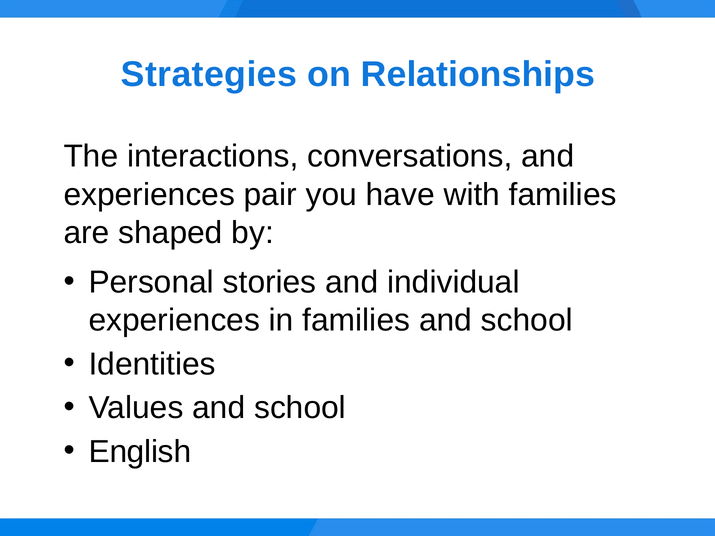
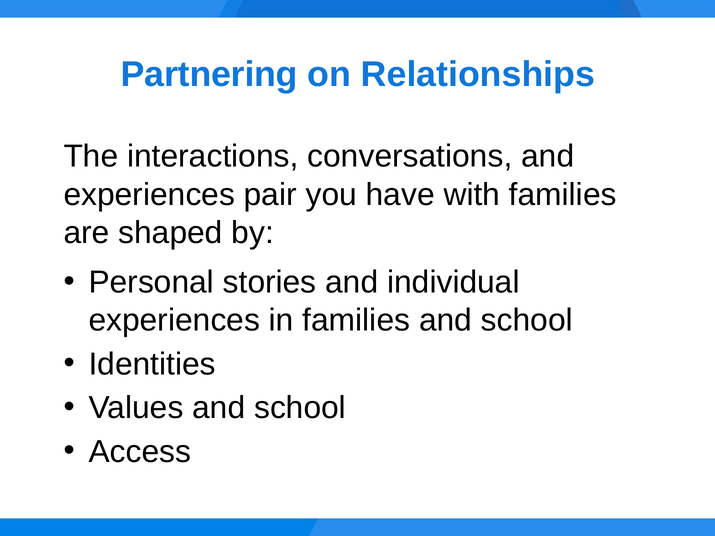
Strategies: Strategies -> Partnering (209, 75)
English: English -> Access (140, 452)
